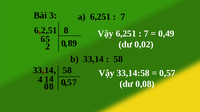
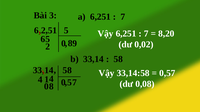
51 8: 8 -> 5 (66, 31)
0,49: 0,49 -> 8,20 (166, 34)
